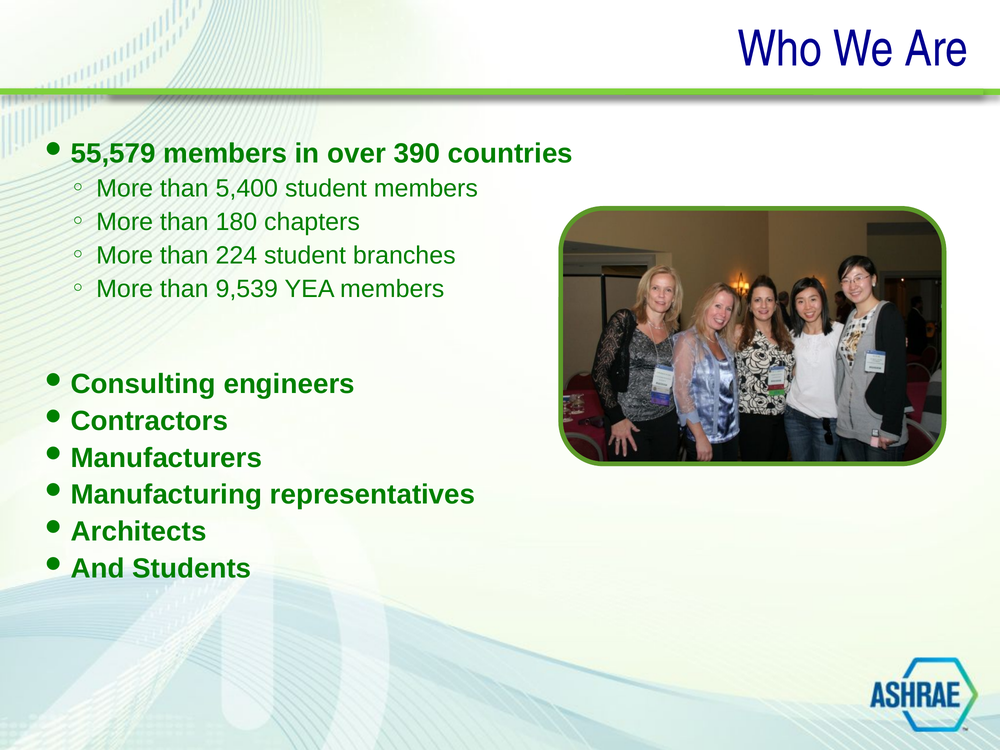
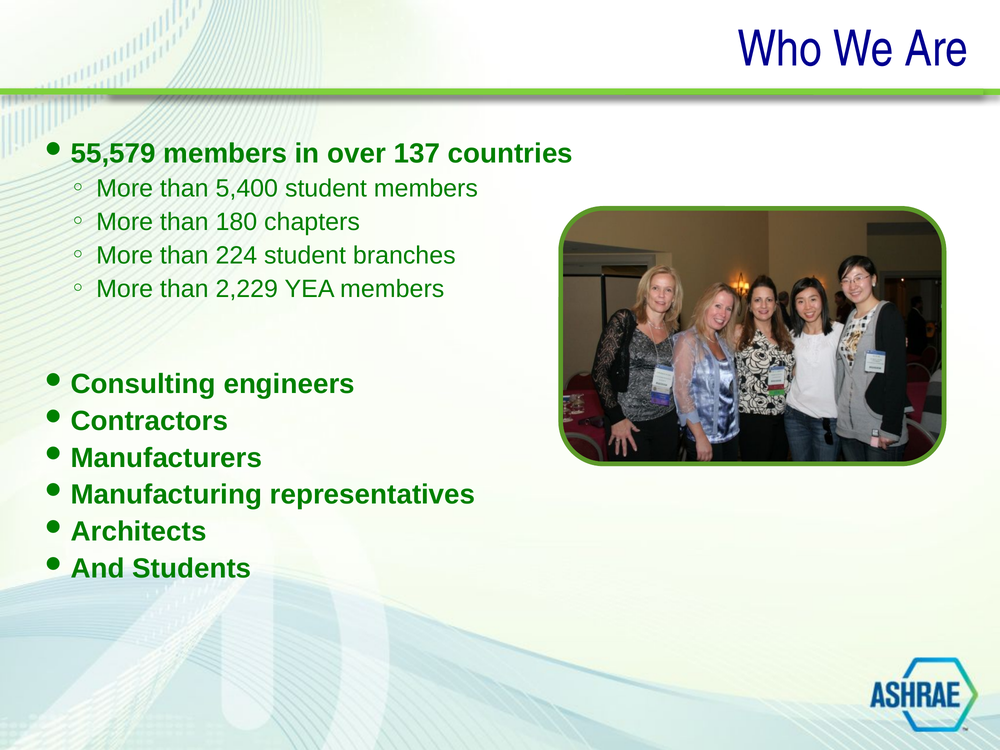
390: 390 -> 137 (417, 154)
9,539: 9,539 -> 2,229 (247, 289)
